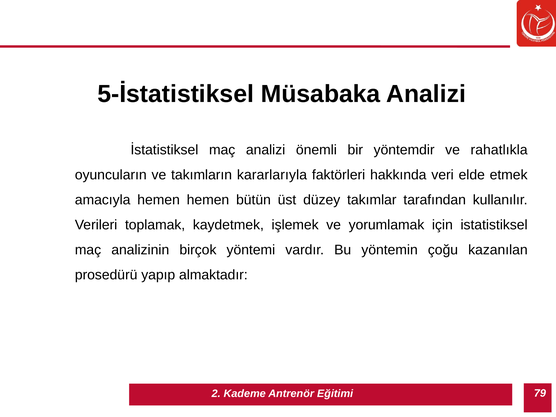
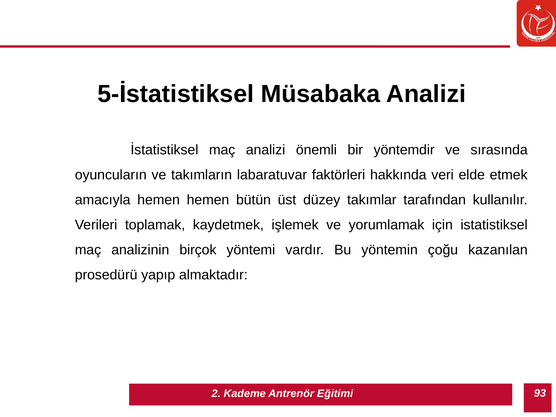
rahatlıkla: rahatlıkla -> sırasında (499, 150)
kararlarıyla: kararlarıyla -> labaratuvar (272, 175)
79: 79 -> 93 (540, 393)
